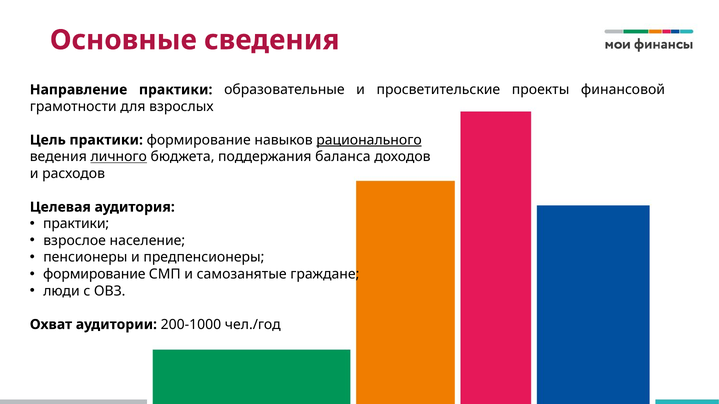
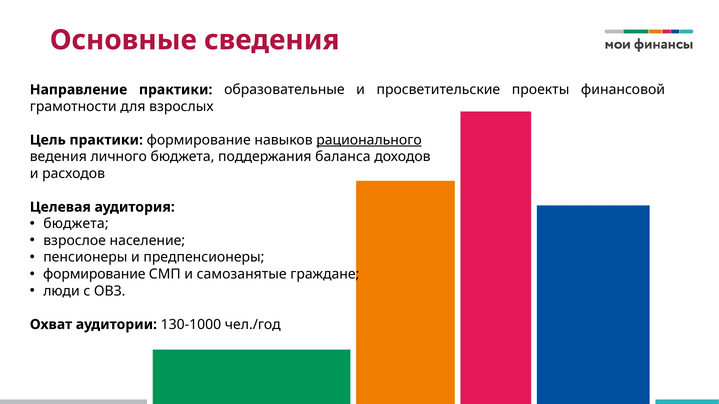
личного underline: present -> none (119, 157)
практики: практики -> бюджета (76, 224)
200-1000: 200-1000 -> 130-1000 (191, 325)
